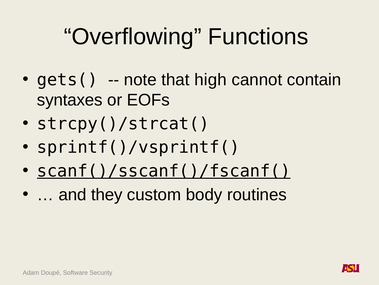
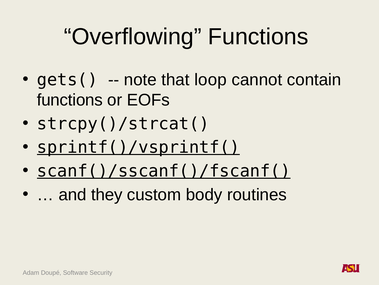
high: high -> loop (210, 80)
syntaxes: syntaxes -> functions (70, 100)
sprintf()/vsprintf( underline: none -> present (138, 147)
